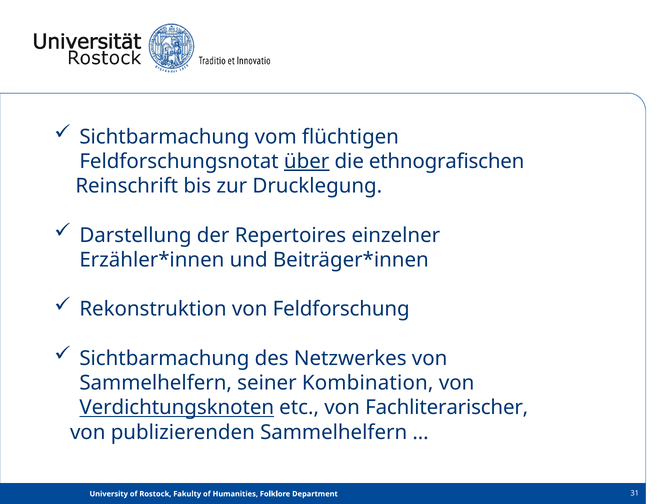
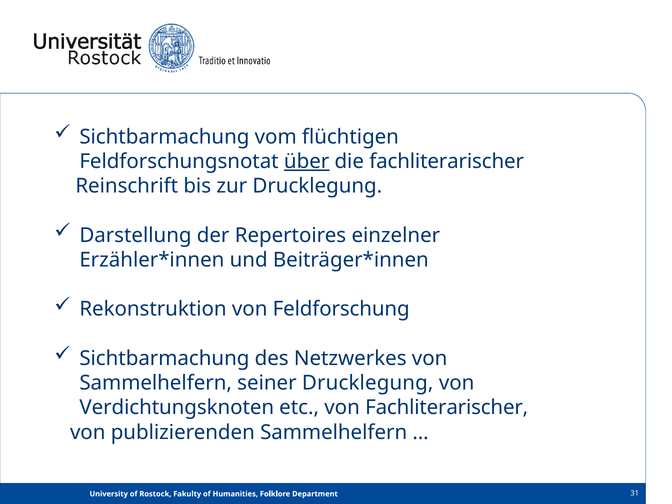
die ethnografischen: ethnografischen -> fachliterarischer (447, 161)
seiner Kombination: Kombination -> Drucklegung (368, 383)
Verdichtungsknoten underline: present -> none (177, 408)
